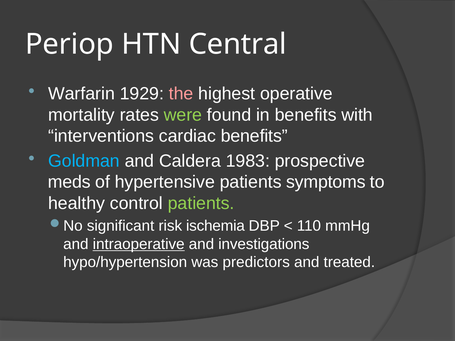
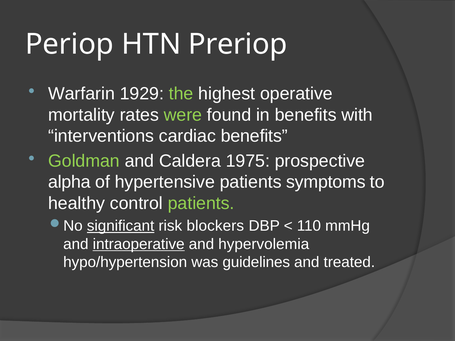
Central: Central -> Preriop (238, 44)
the colour: pink -> light green (181, 94)
Goldman colour: light blue -> light green (84, 161)
1983: 1983 -> 1975 (248, 161)
meds: meds -> alpha (69, 182)
significant underline: none -> present (121, 226)
ischemia: ischemia -> blockers (215, 226)
investigations: investigations -> hypervolemia (264, 244)
predictors: predictors -> guidelines (256, 263)
